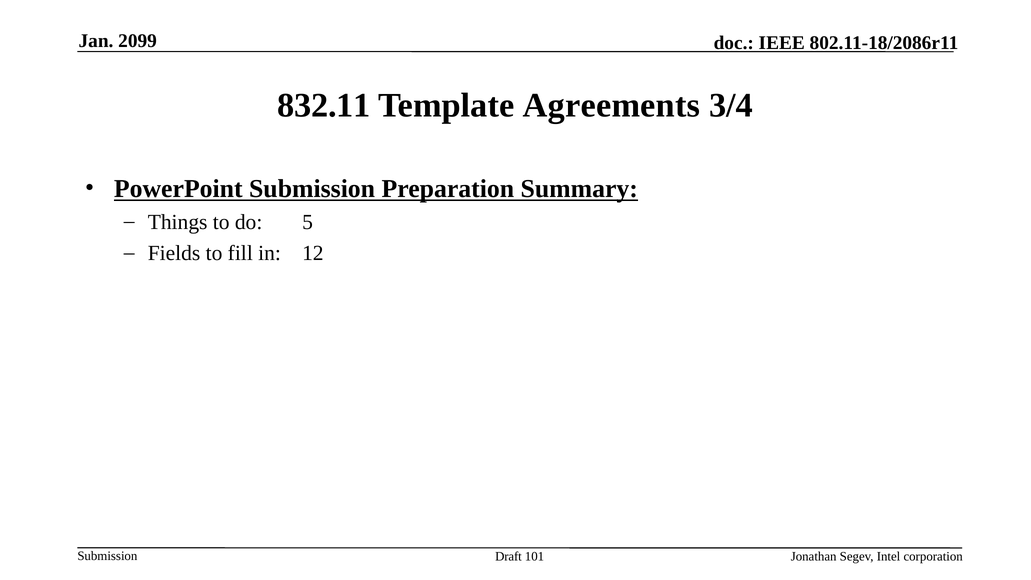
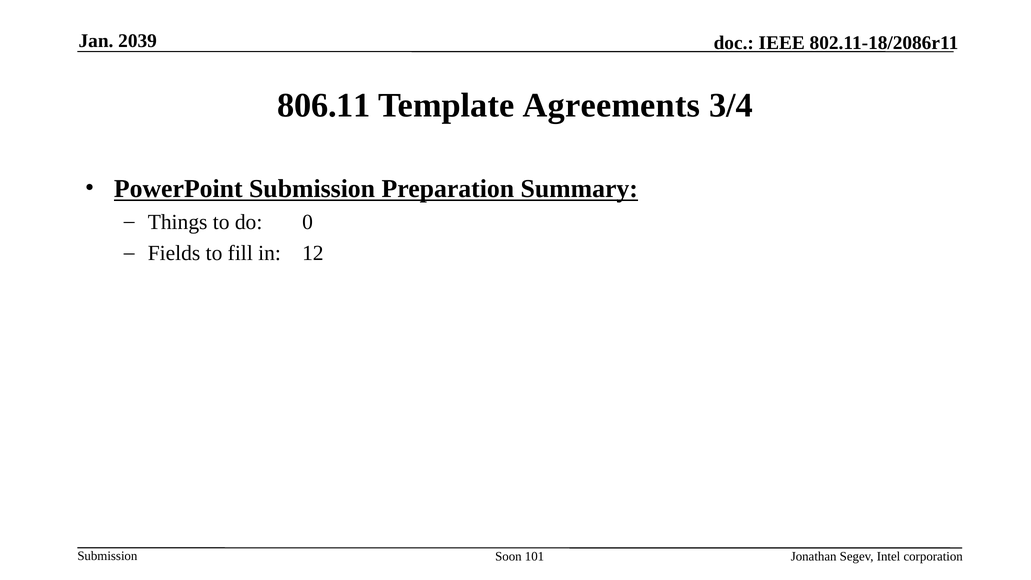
2099: 2099 -> 2039 (138, 41)
832.11: 832.11 -> 806.11 (324, 105)
5: 5 -> 0 (308, 222)
Draft: Draft -> Soon (508, 556)
